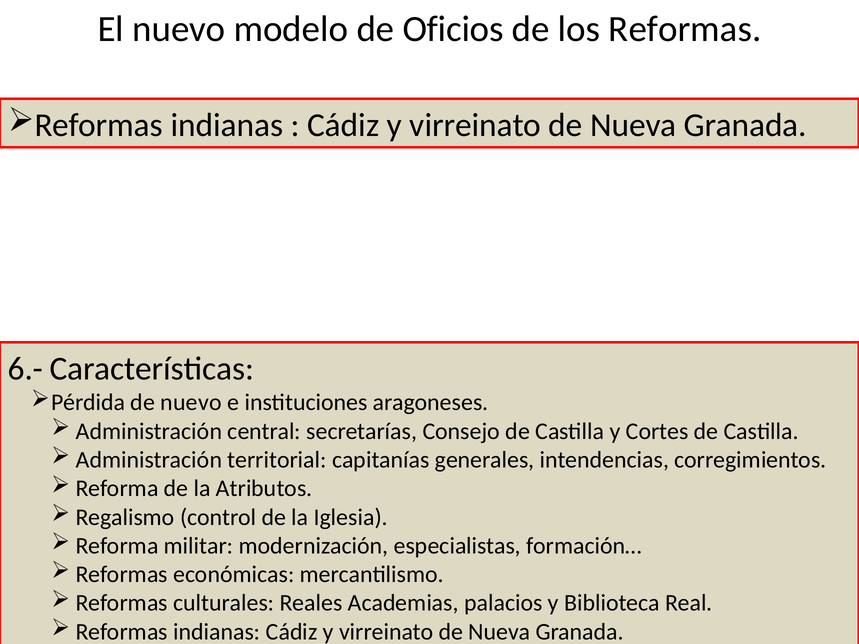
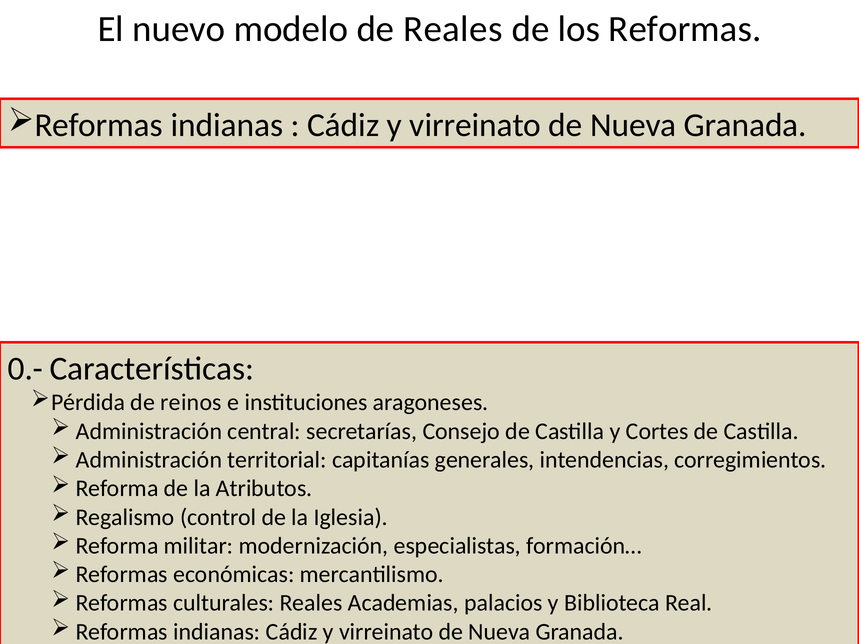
de Oficios: Oficios -> Reales (453, 29)
6.-: 6.- -> 0.- (25, 369)
de nuevo: nuevo -> reinos (191, 403)
